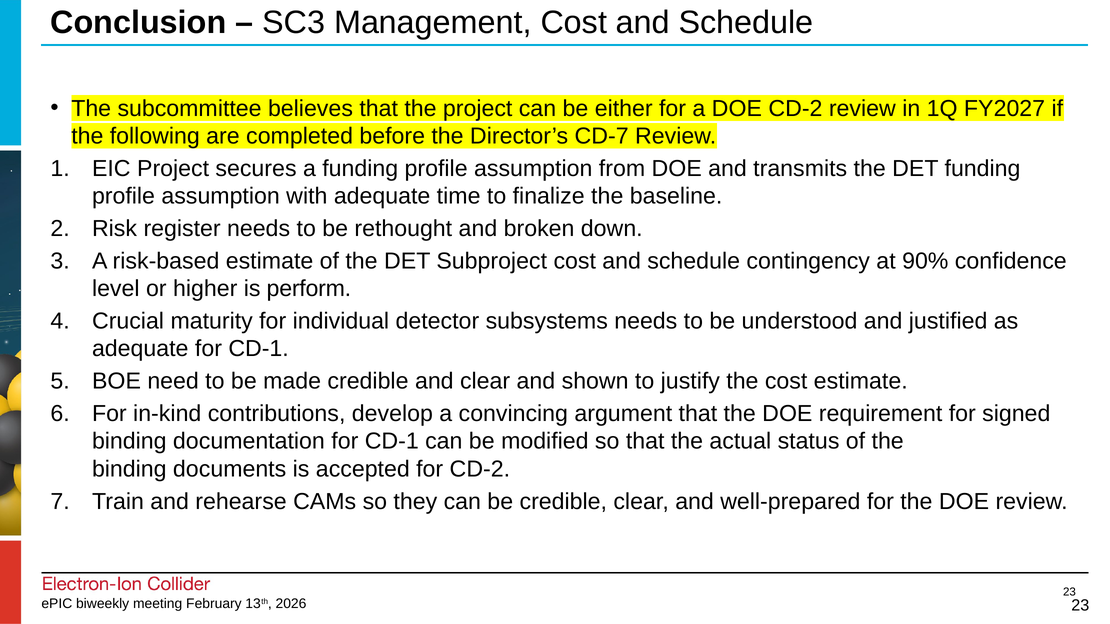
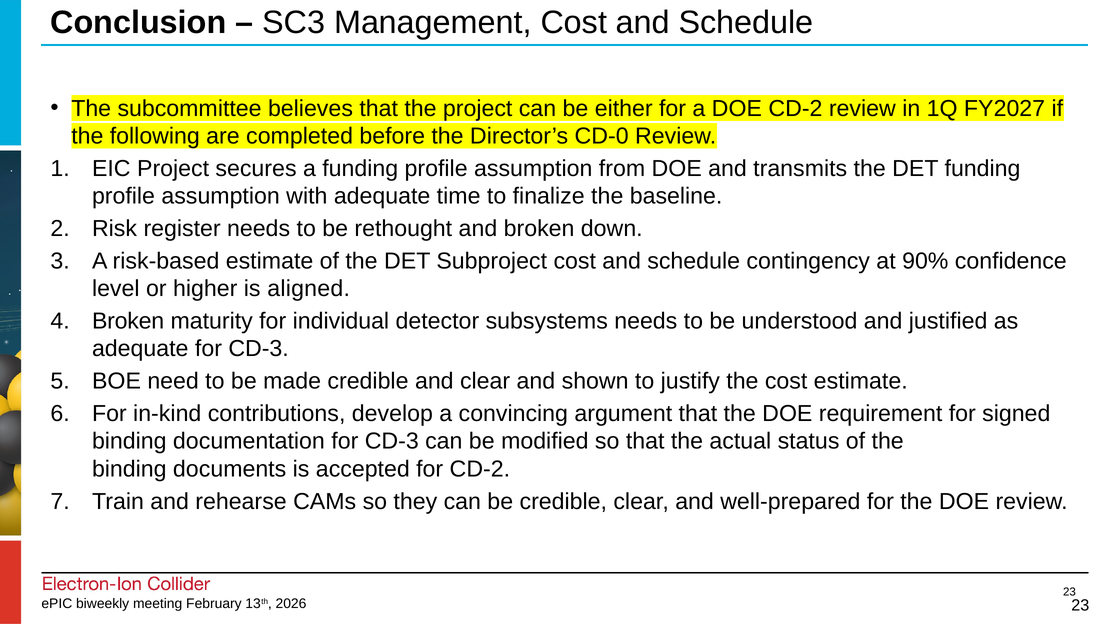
CD-7: CD-7 -> CD-0 (602, 136)
perform: perform -> aligned (309, 289)
Crucial: Crucial -> Broken (128, 321)
adequate for CD-1: CD-1 -> CD-3 (259, 349)
documentation for CD-1: CD-1 -> CD-3 (392, 442)
